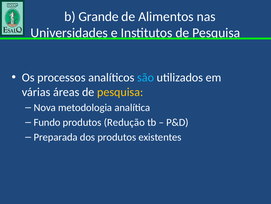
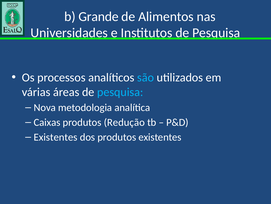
pesquisa colour: yellow -> light blue (120, 92)
Fundo: Fundo -> Caixas (47, 122)
Preparada: Preparada -> Existentes (56, 137)
